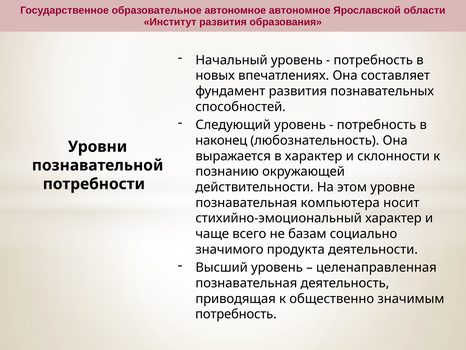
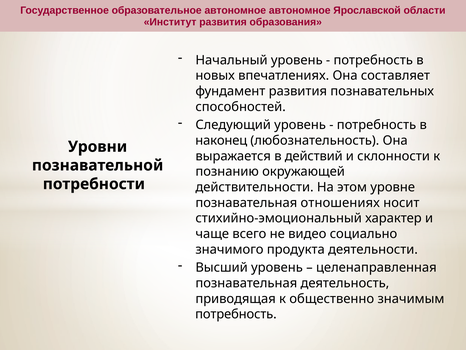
в характер: характер -> действий (314, 156)
компьютера: компьютера -> отношениях (340, 202)
базам: базам -> видео (307, 234)
